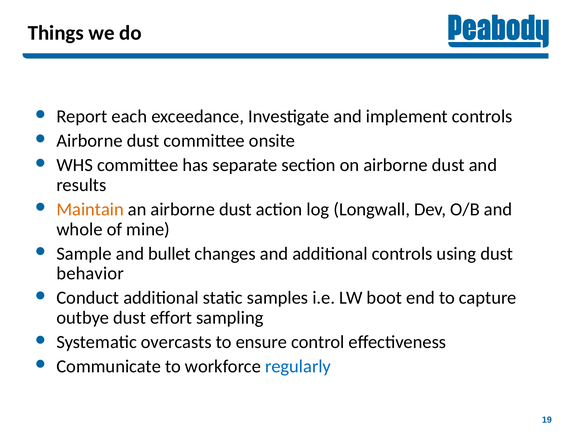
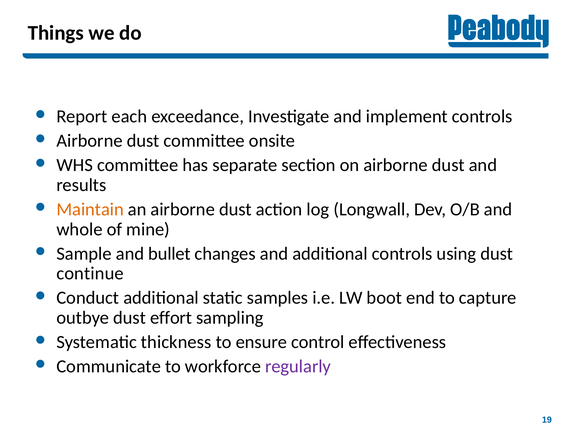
behavior: behavior -> continue (90, 274)
overcasts: overcasts -> thickness (176, 342)
regularly colour: blue -> purple (298, 367)
